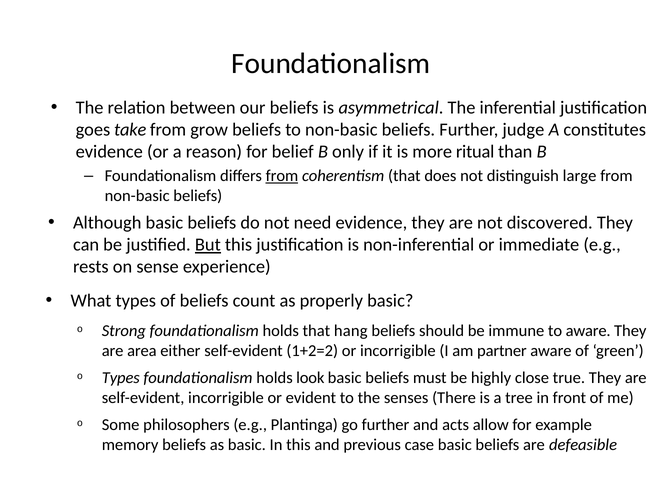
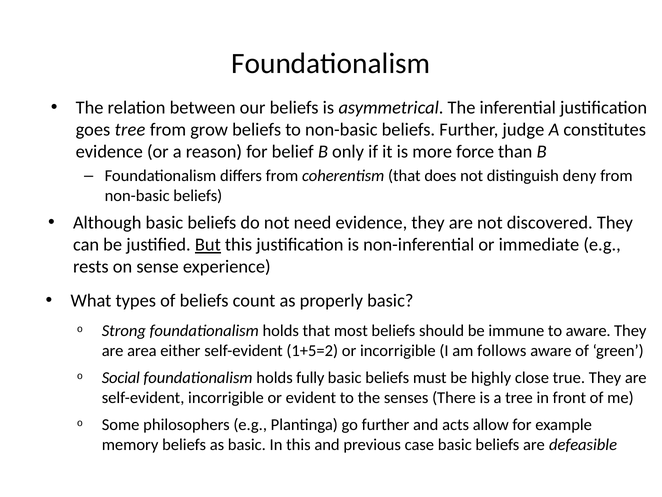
goes take: take -> tree (130, 130)
ritual: ritual -> force (475, 152)
from underline: present -> none (282, 176)
large: large -> deny (579, 176)
hang: hang -> most (351, 330)
1+2=2: 1+2=2 -> 1+5=2 (312, 350)
partner: partner -> follows (502, 350)
Types: Types -> Social (121, 377)
look: look -> fully (310, 377)
